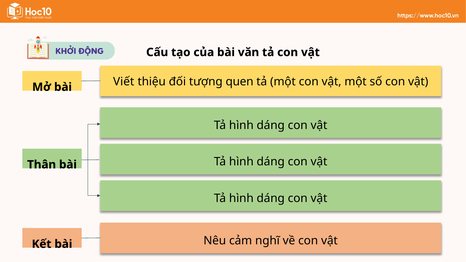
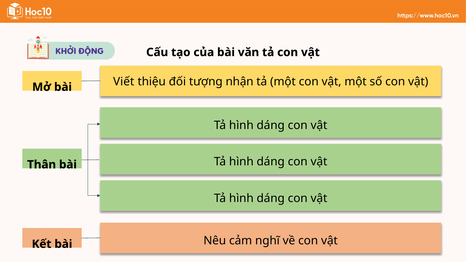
quen: quen -> nhận (240, 82)
